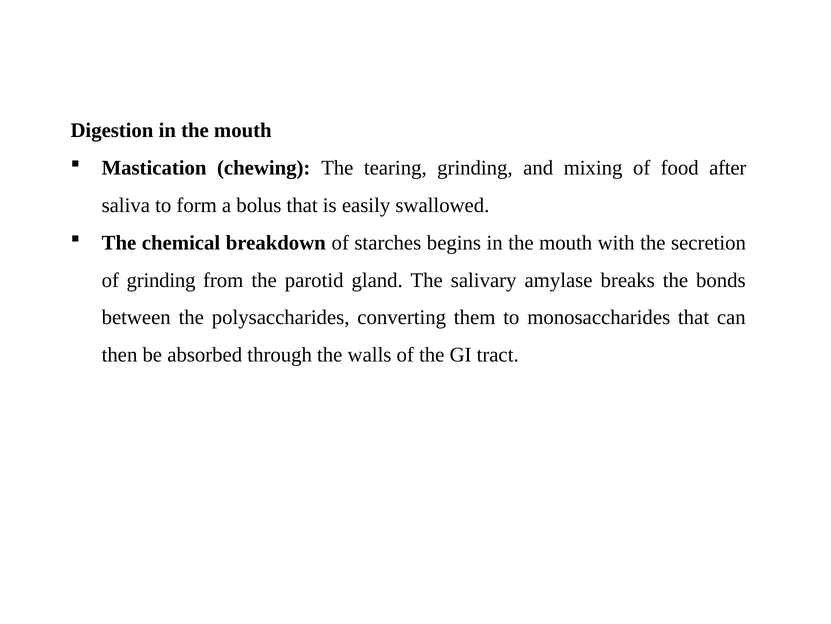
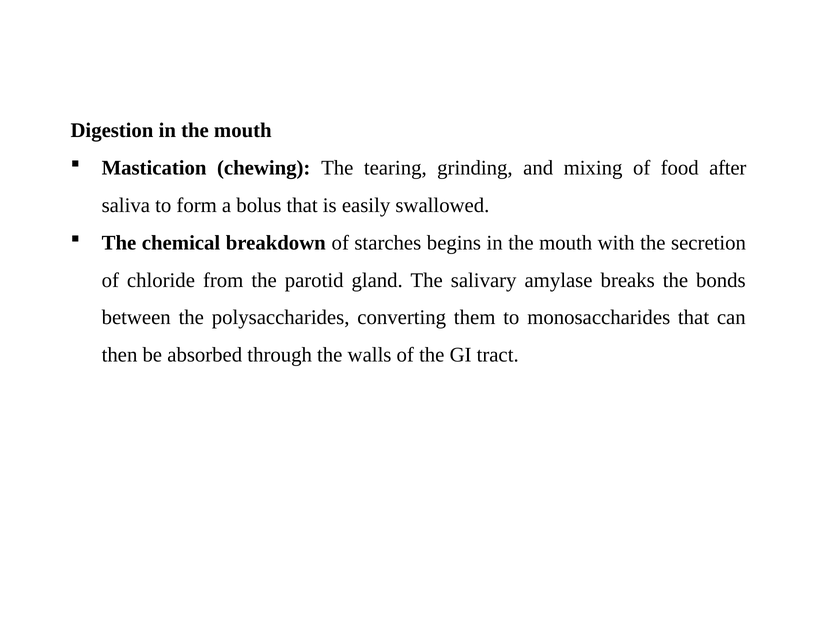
of grinding: grinding -> chloride (161, 280)
